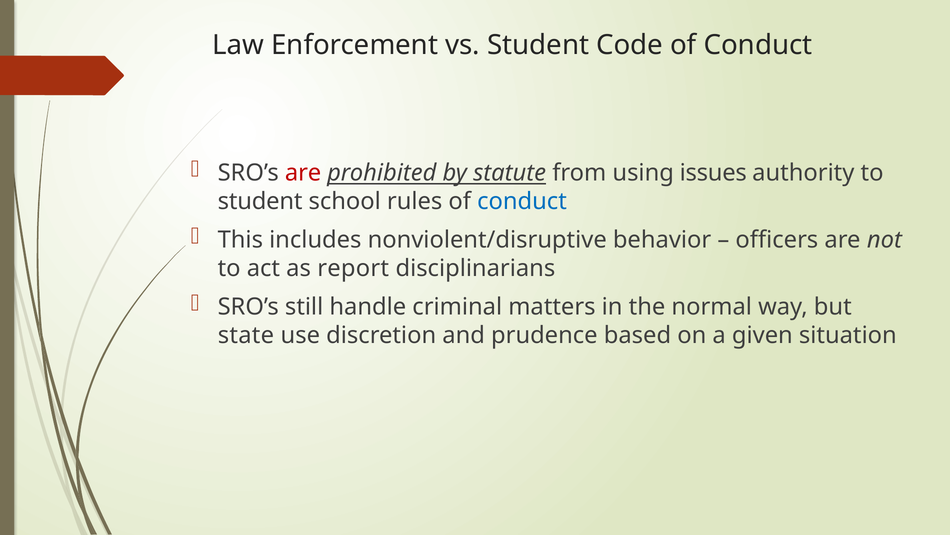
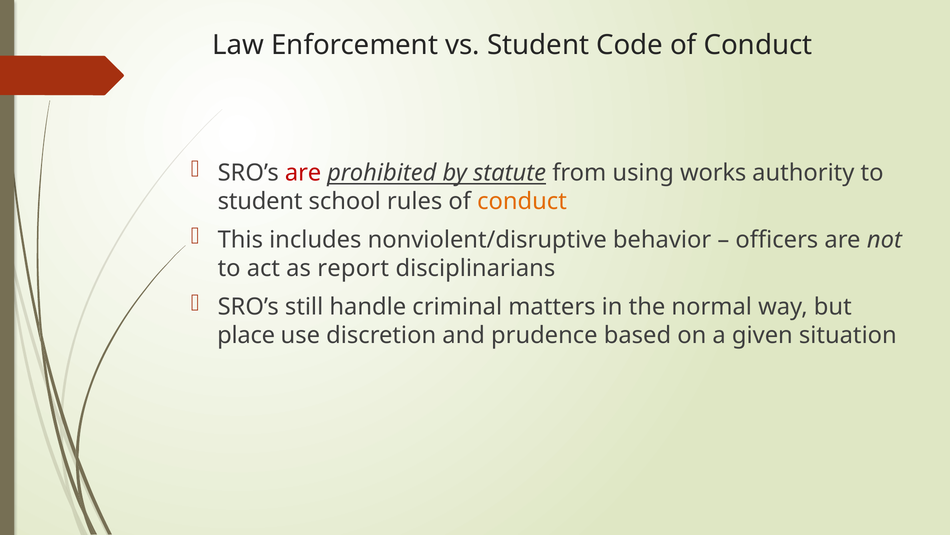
issues: issues -> works (713, 173)
conduct colour: blue -> orange (522, 201)
state: state -> place (246, 335)
